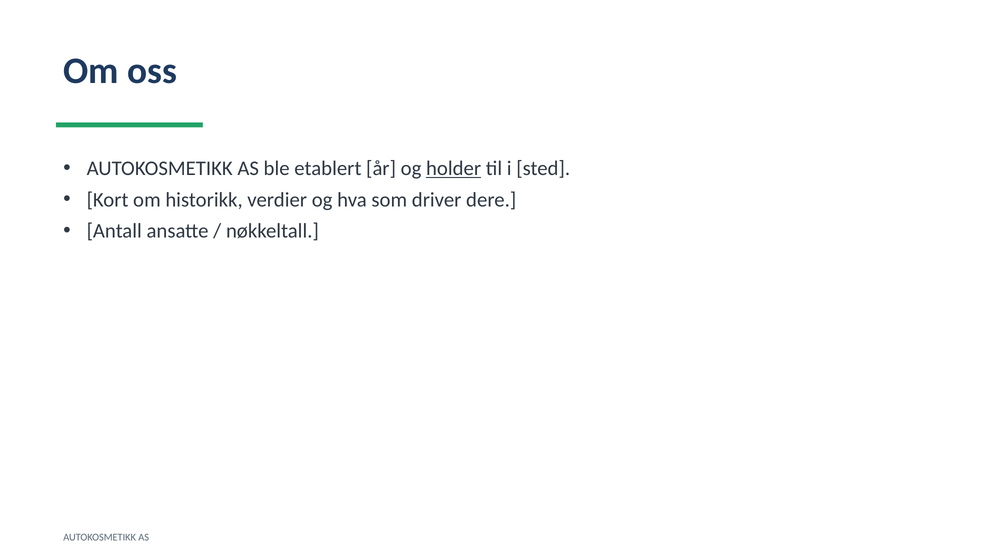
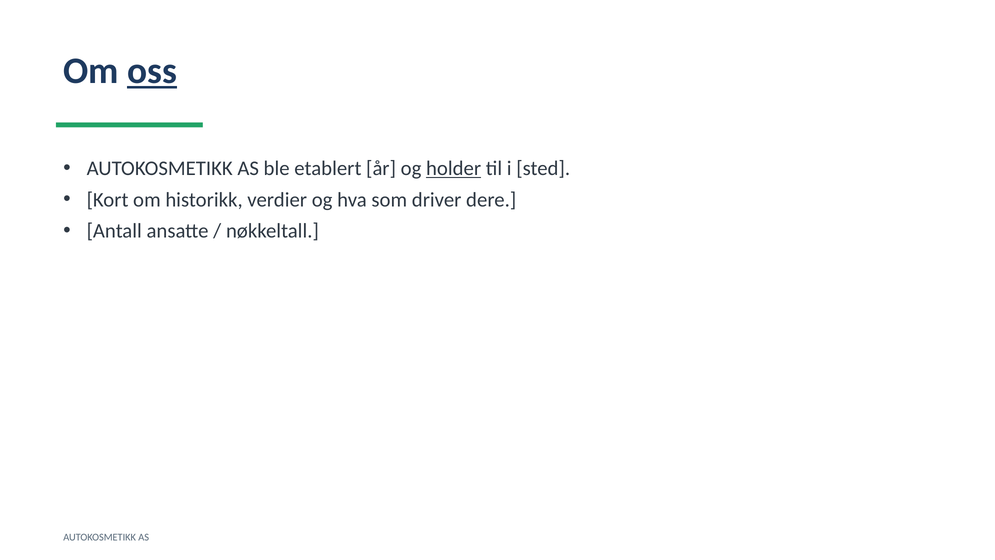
oss underline: none -> present (152, 71)
